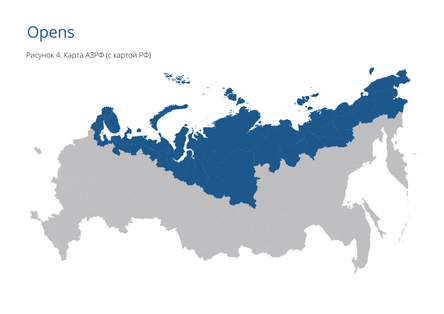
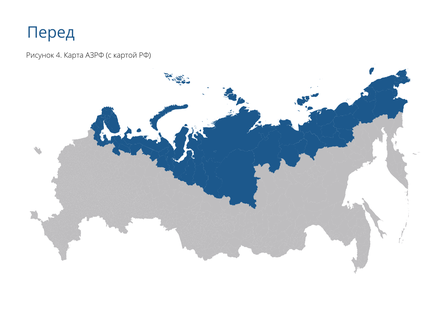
Opens: Opens -> Перед (51, 33)
